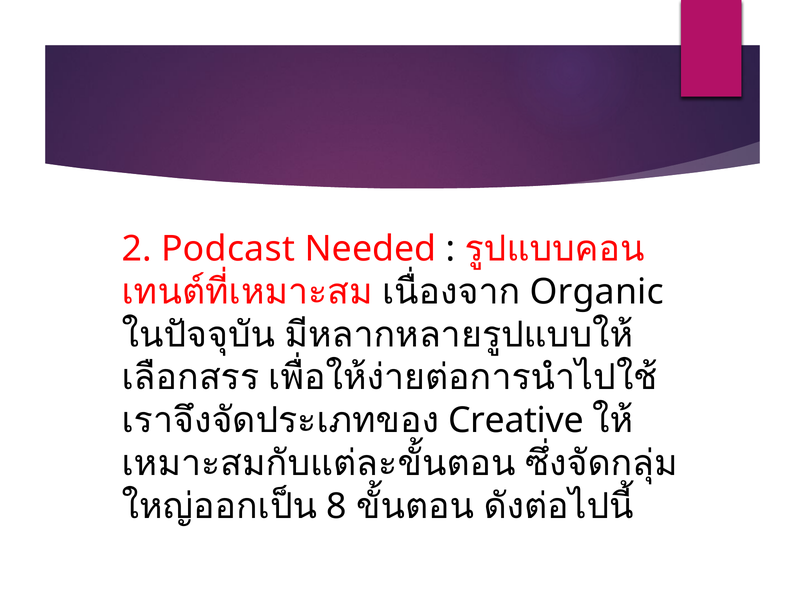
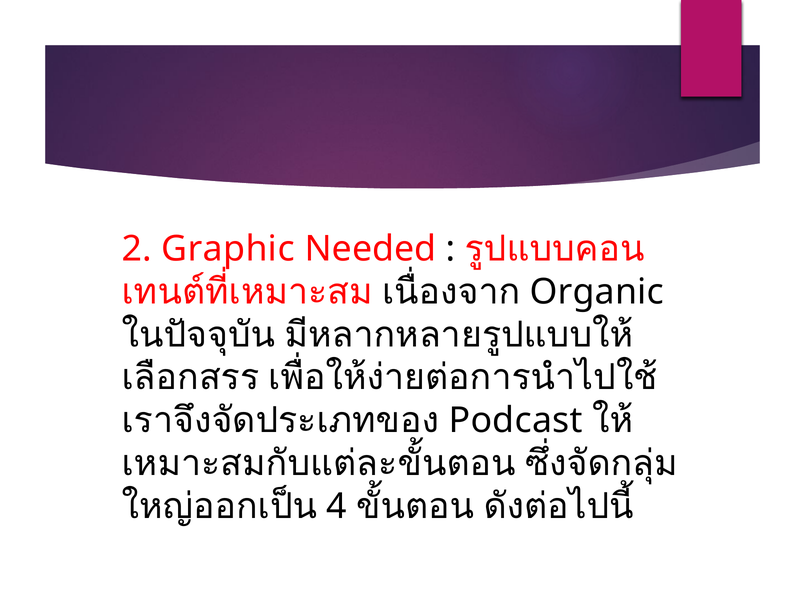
Podcast: Podcast -> Graphic (228, 249)
Creative: Creative -> Podcast (516, 421)
8: 8 -> 4 (337, 506)
